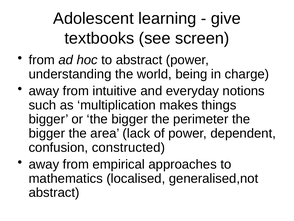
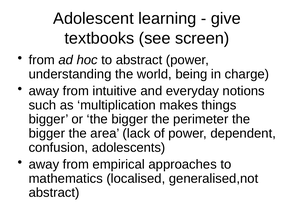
constructed: constructed -> adolescents (129, 147)
